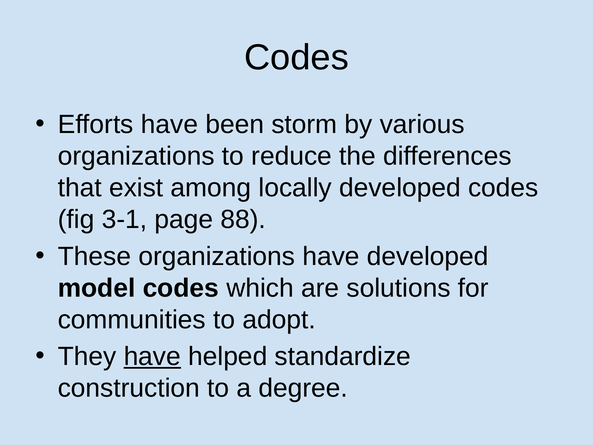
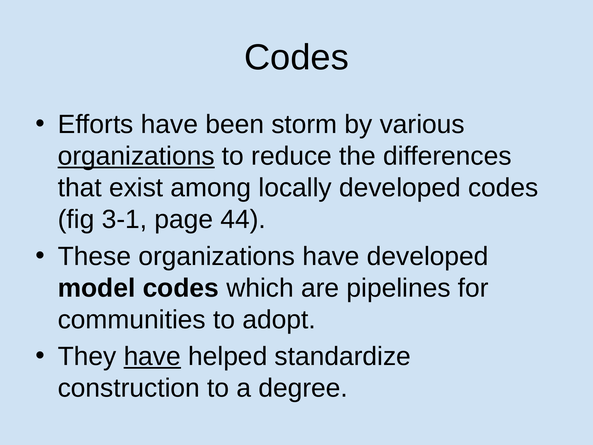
organizations underline: none -> present (136, 156)
88: 88 -> 44 (243, 219)
solutions: solutions -> pipelines (399, 288)
